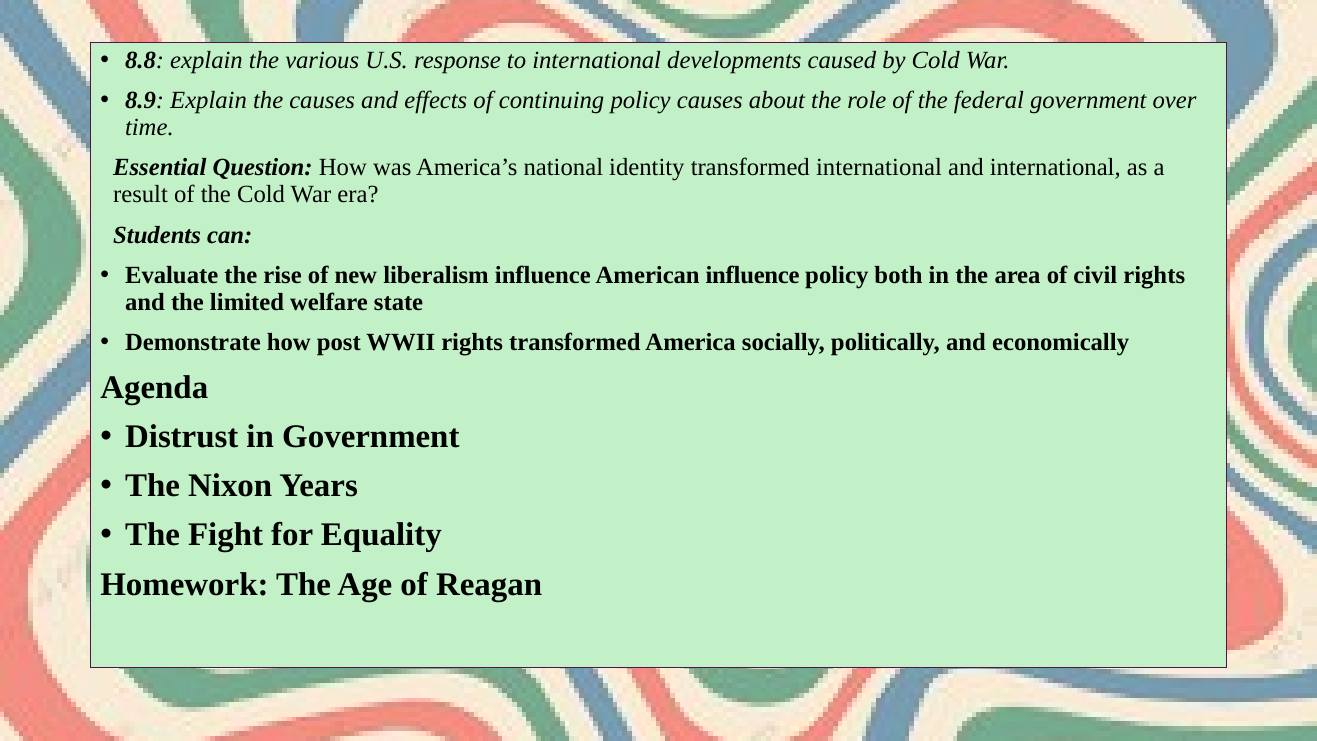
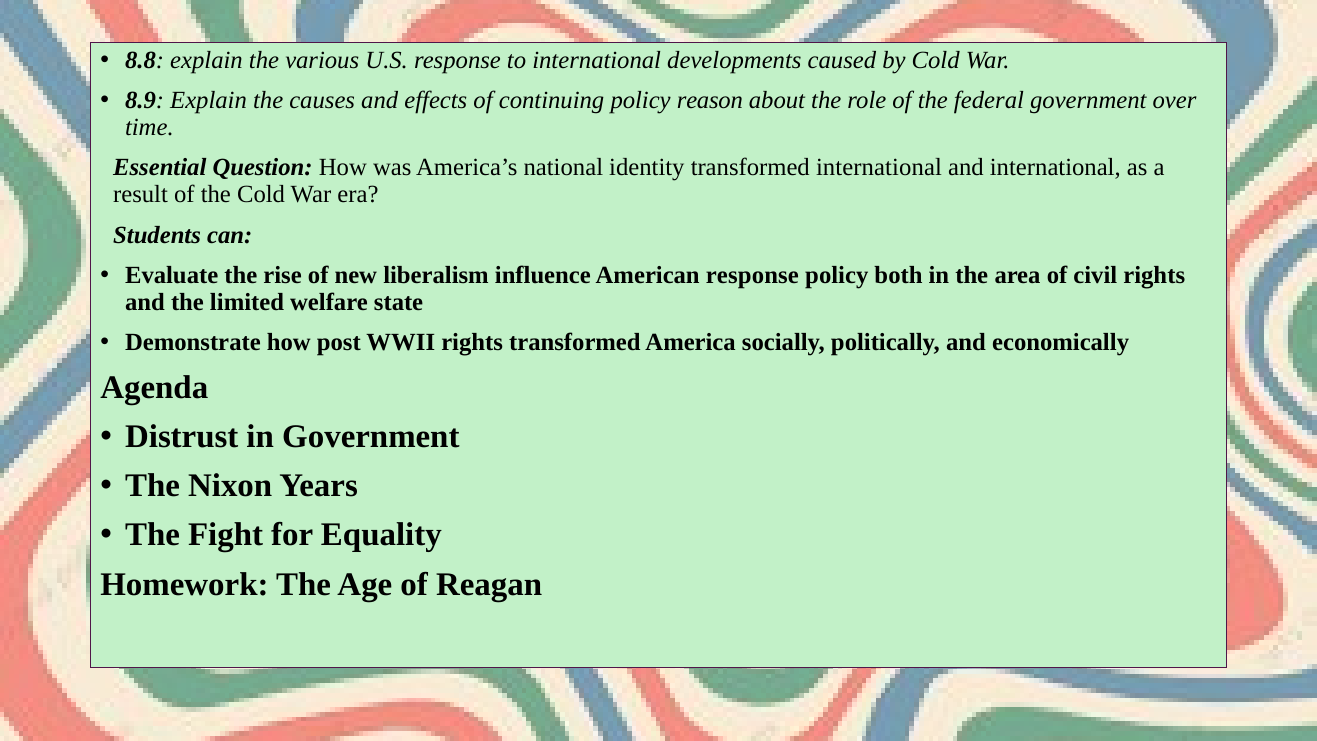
policy causes: causes -> reason (710, 101)
American influence: influence -> response (752, 275)
